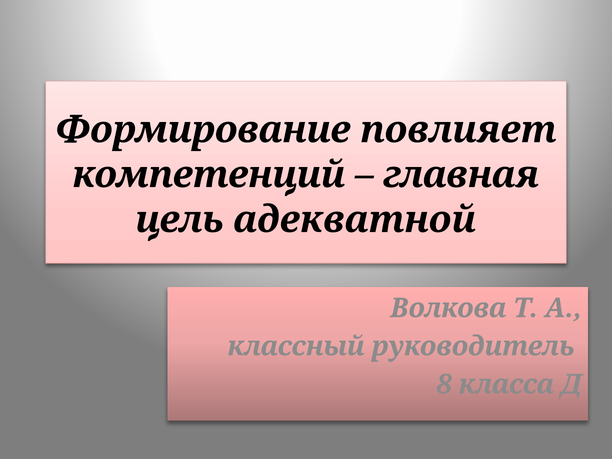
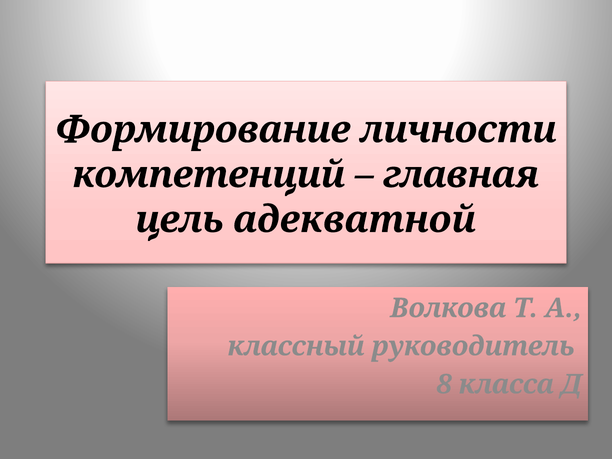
повлияет: повлияет -> личности (458, 130)
